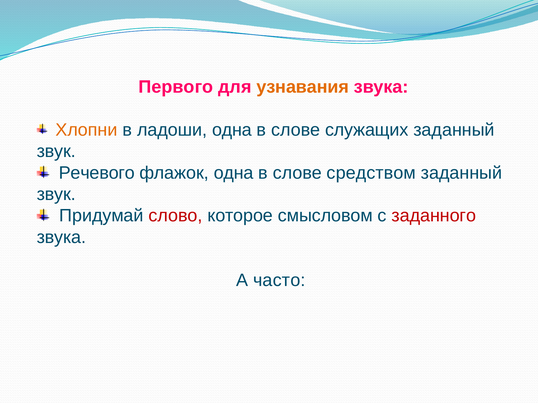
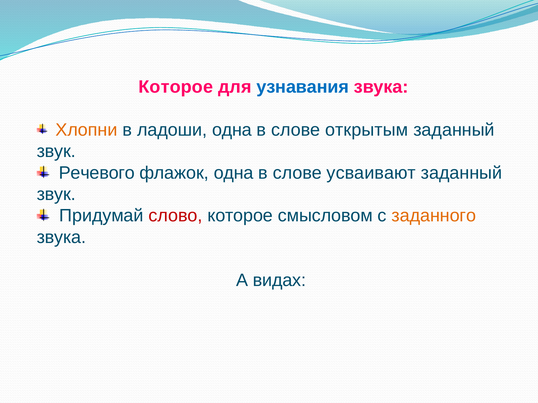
Первого: Первого -> Которое (176, 87)
узнавания colour: orange -> blue (303, 87)
служащих: служащих -> открытым (367, 130)
средством: средством -> усваивают (371, 173)
заданного colour: red -> orange (434, 216)
часто: часто -> видах (279, 281)
